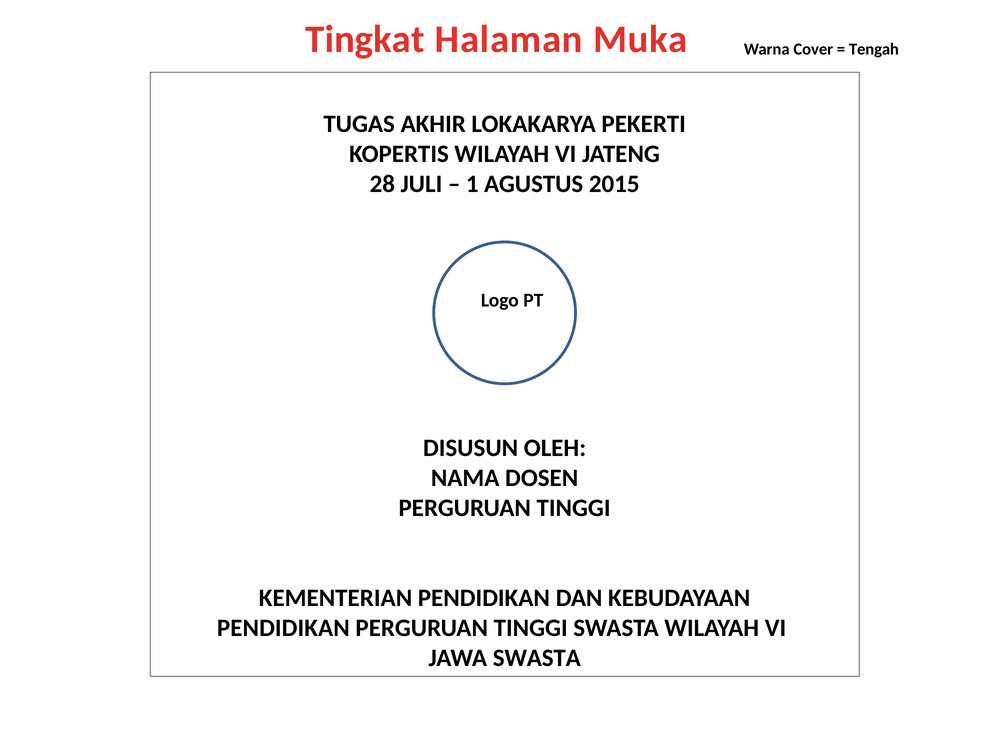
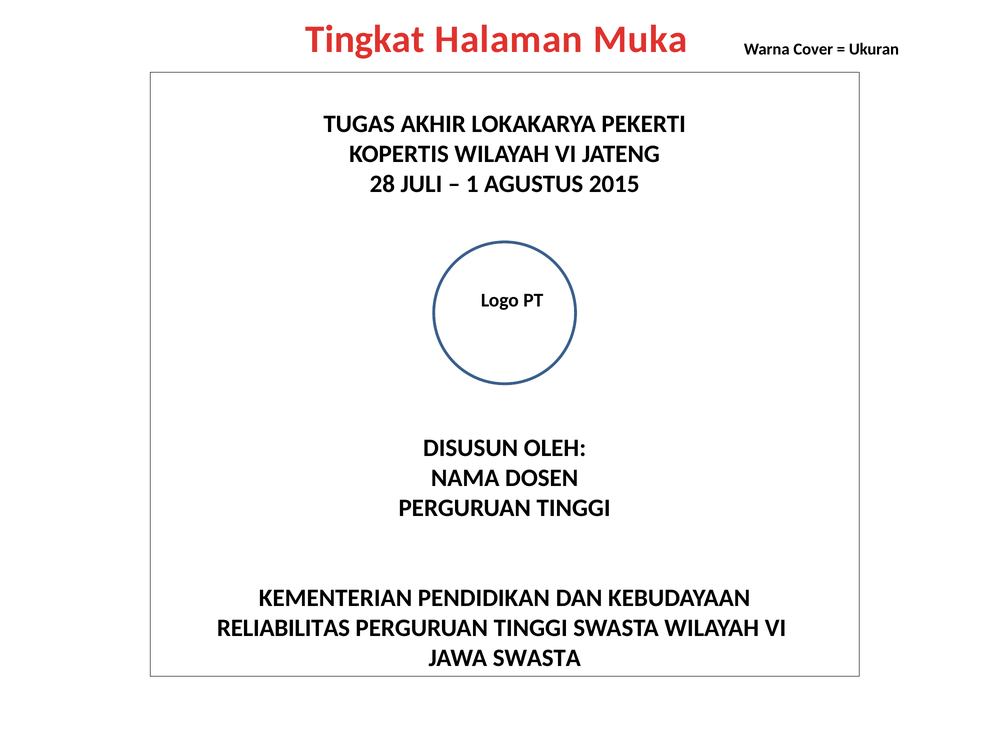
Tengah: Tengah -> Ukuran (874, 49)
PENDIDIKAN: PENDIDIKAN -> RELIABILITAS (284, 628)
